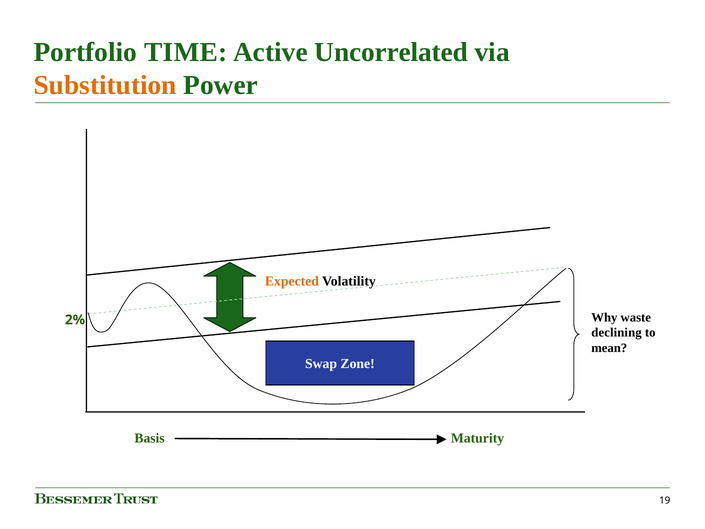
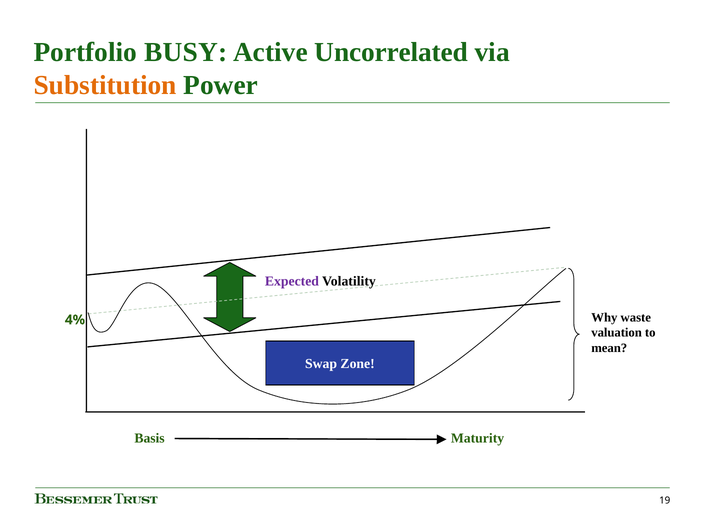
TIME: TIME -> BUSY (186, 52)
Expected colour: orange -> purple (292, 281)
2%: 2% -> 4% (75, 320)
declining: declining -> valuation (617, 333)
